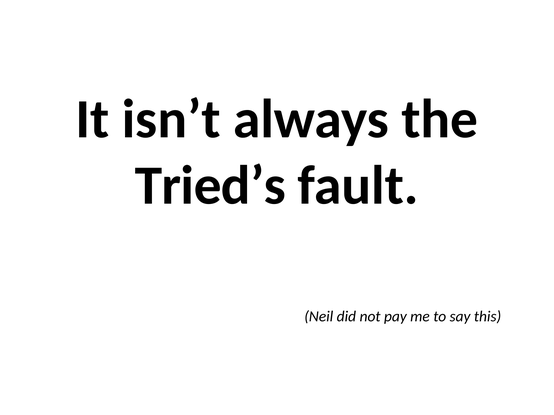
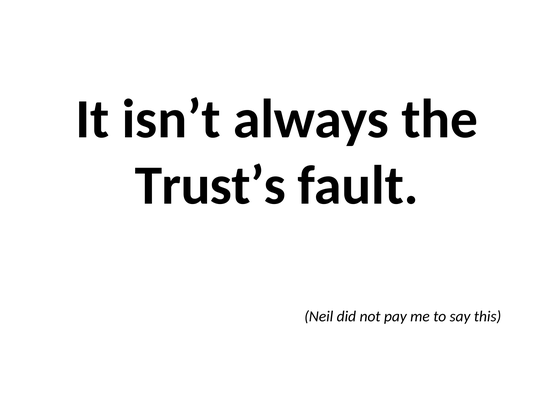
Tried’s: Tried’s -> Trust’s (210, 186)
